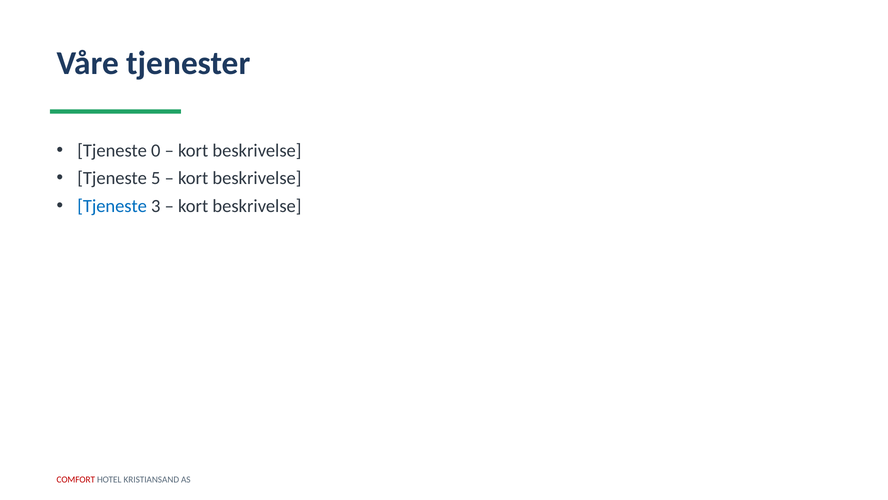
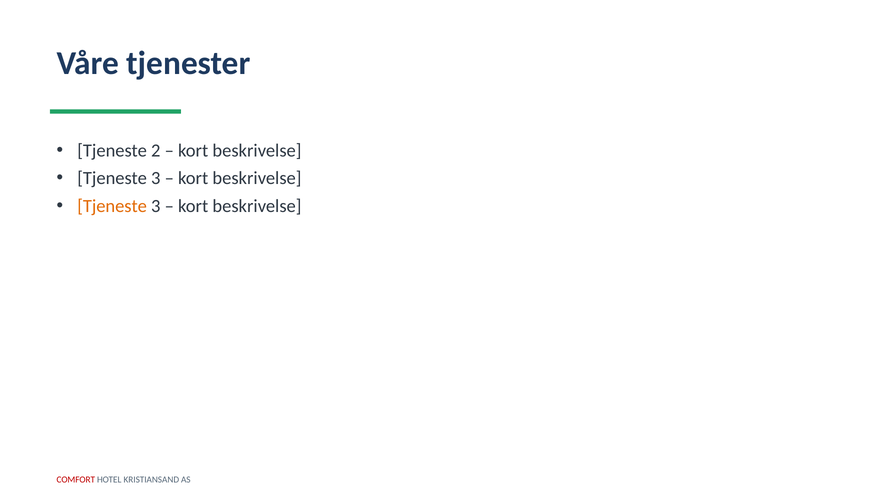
0: 0 -> 2 (156, 150)
5: 5 -> 3 (156, 178)
Tjeneste colour: blue -> orange (112, 206)
